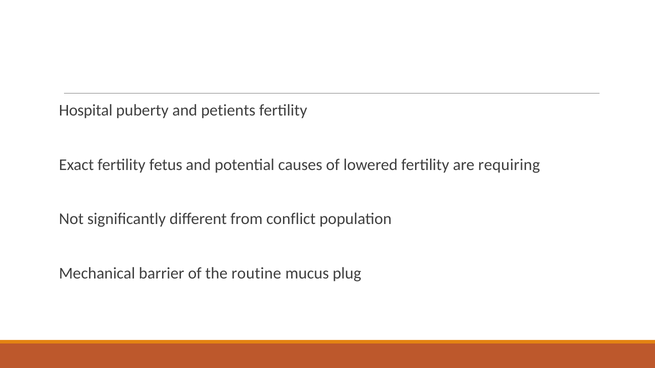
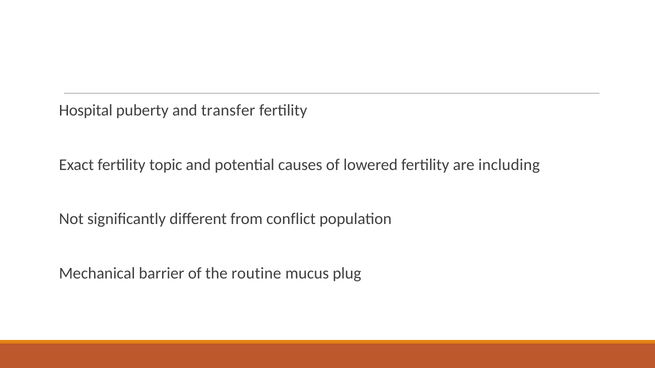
petients: petients -> transfer (228, 110)
fetus: fetus -> topic (166, 165)
requiring: requiring -> including (509, 165)
